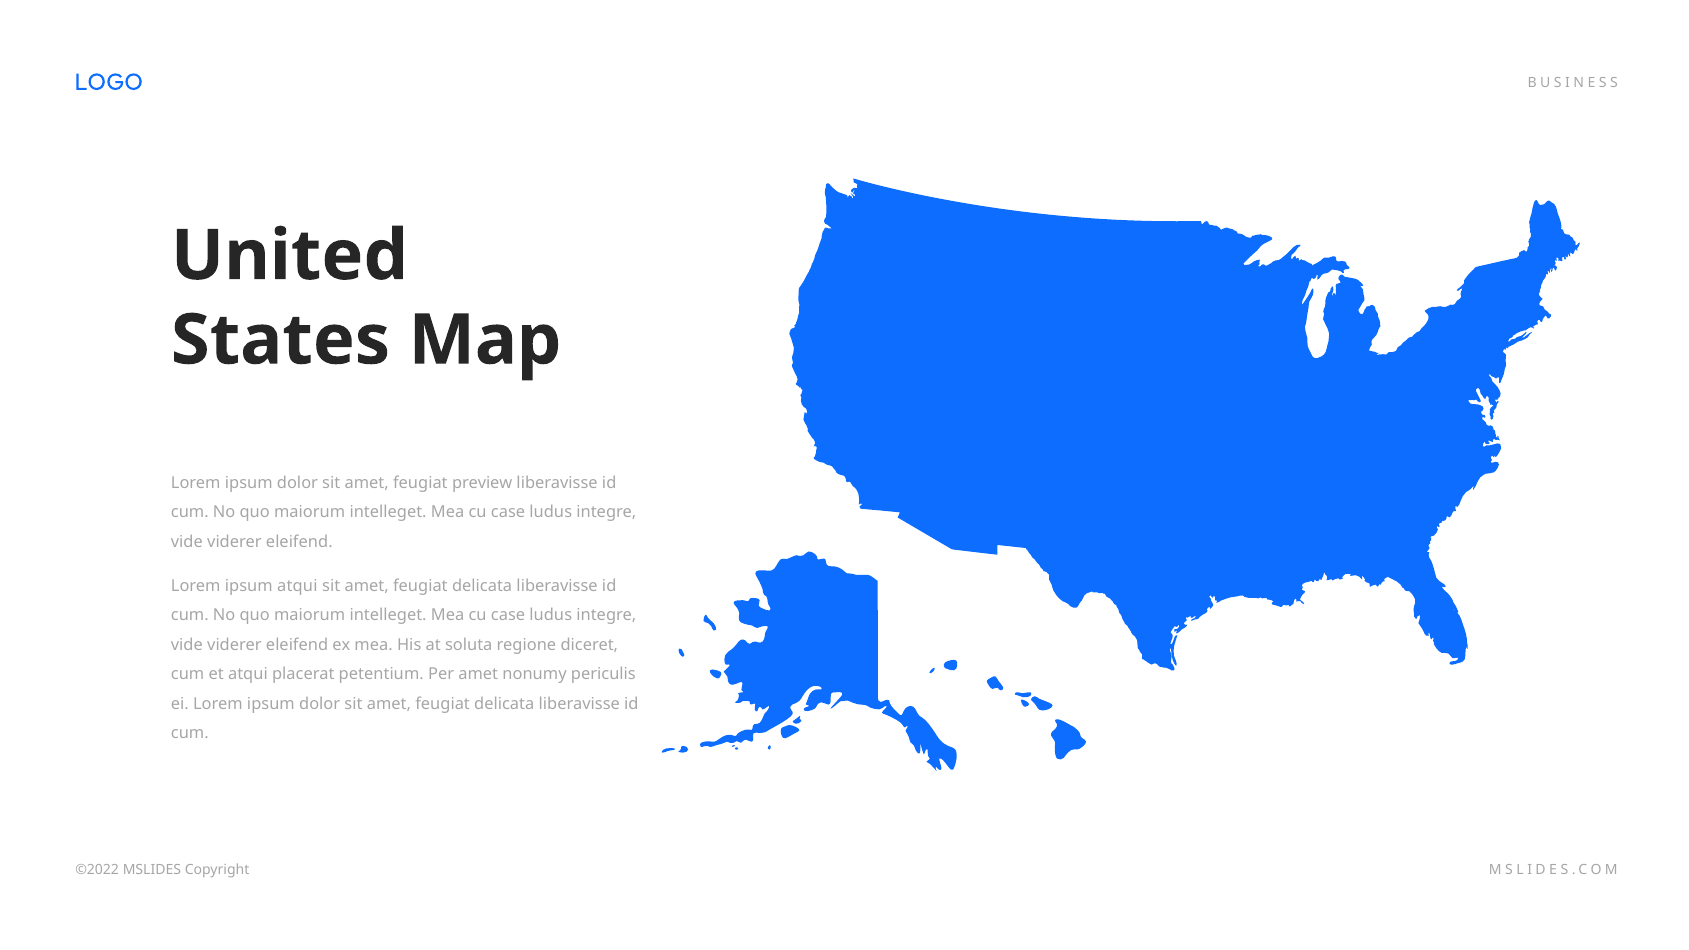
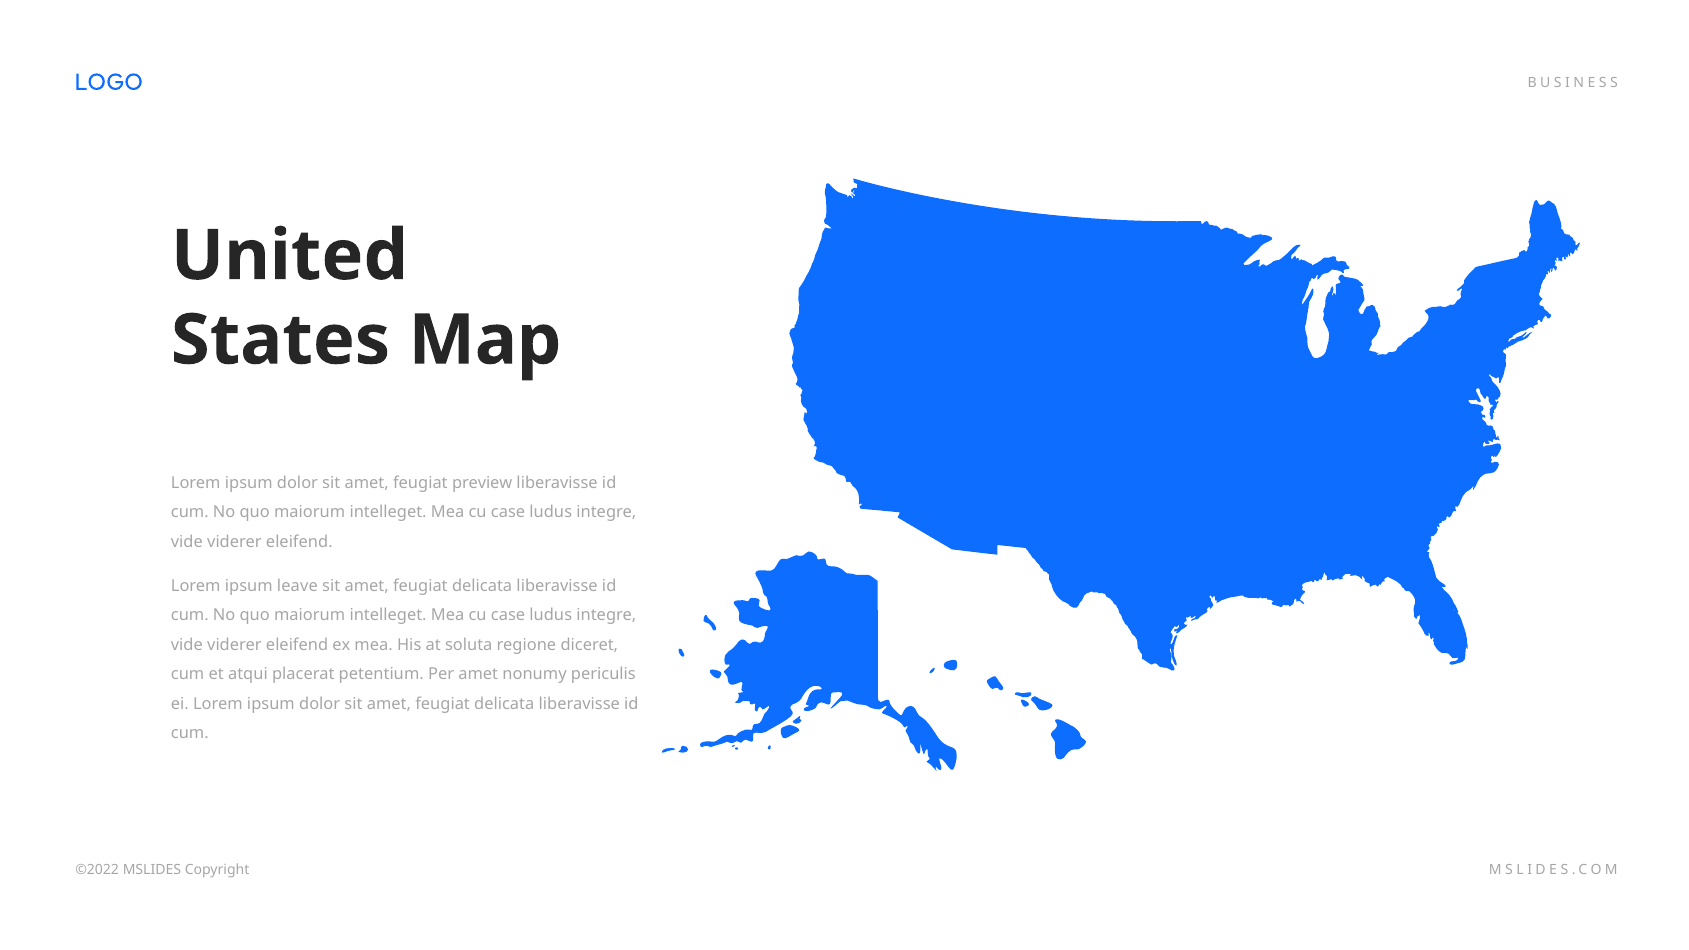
ipsum atqui: atqui -> leave (297, 586)
